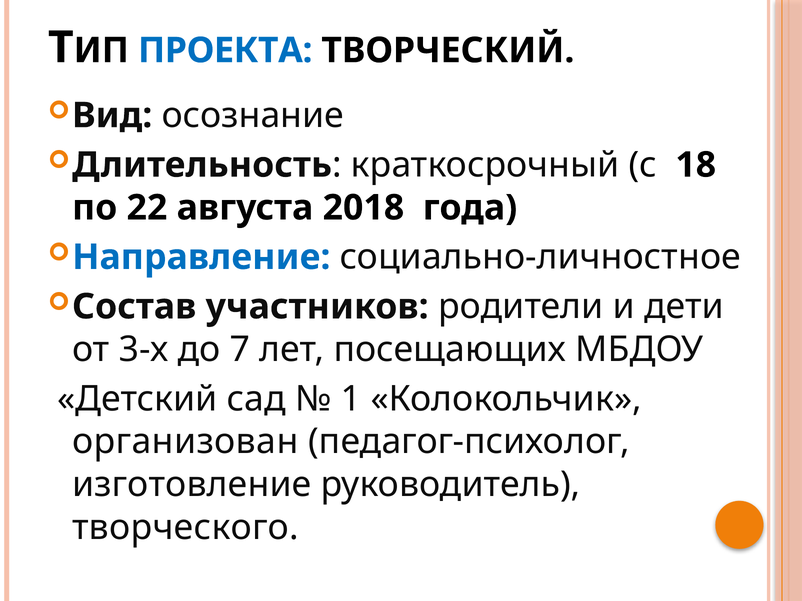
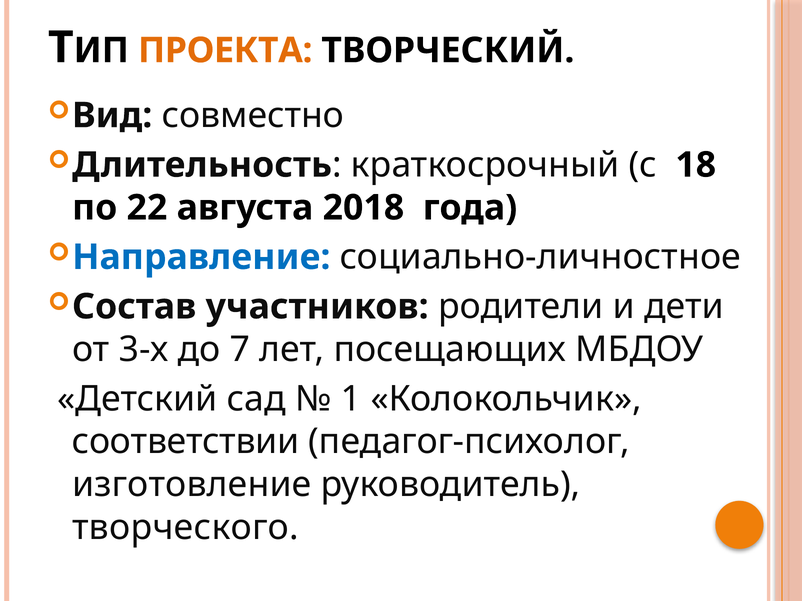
ПРОЕКТА colour: blue -> orange (225, 51)
осознание: осознание -> совместно (253, 116)
организован: организован -> соответствии (186, 442)
